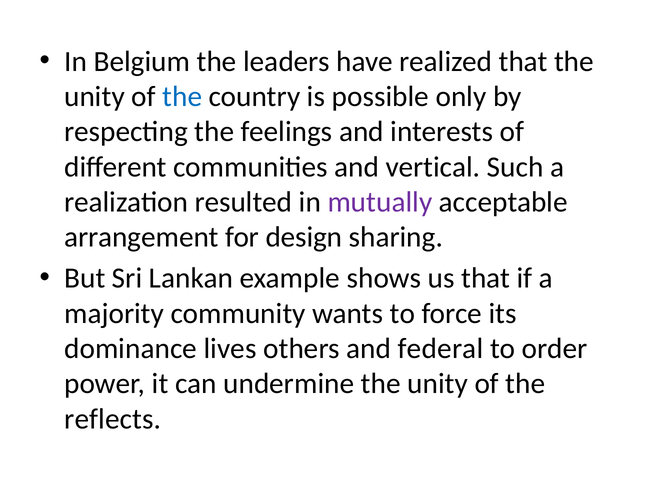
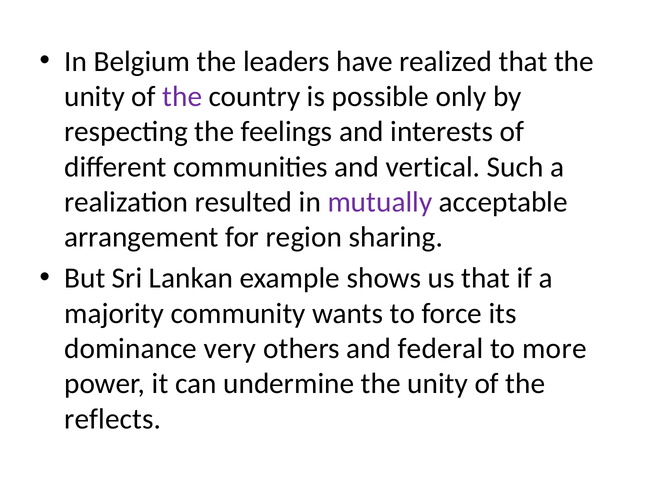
the colour: blue -> purple (182, 97)
design: design -> region (304, 237)
lives: lives -> very (230, 349)
order: order -> more (554, 349)
